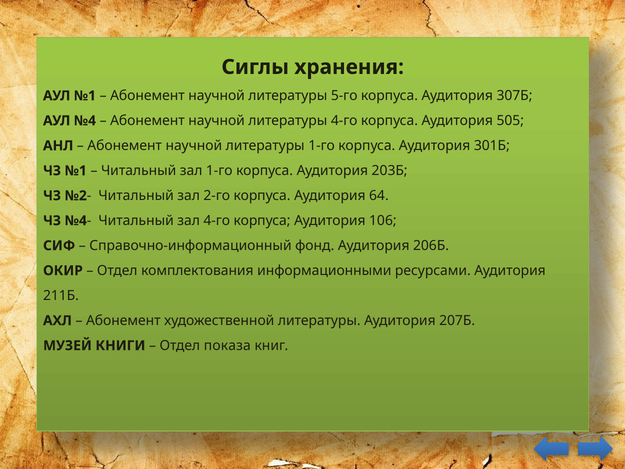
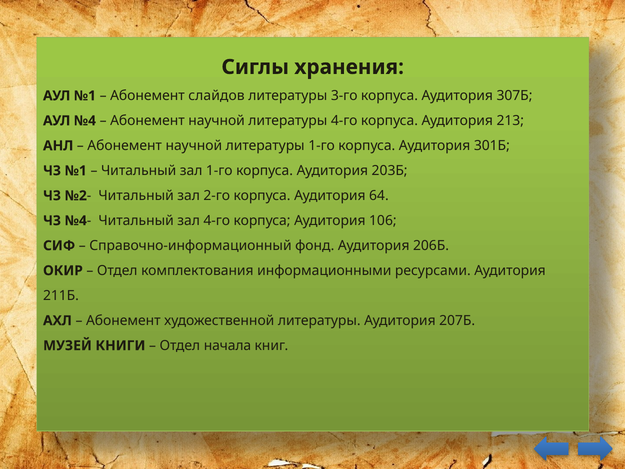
научной: научной -> слайдов (216, 96)
5-го: 5-го -> 3-го (344, 96)
505: 505 -> 213 (510, 121)
показа: показа -> начала (227, 345)
